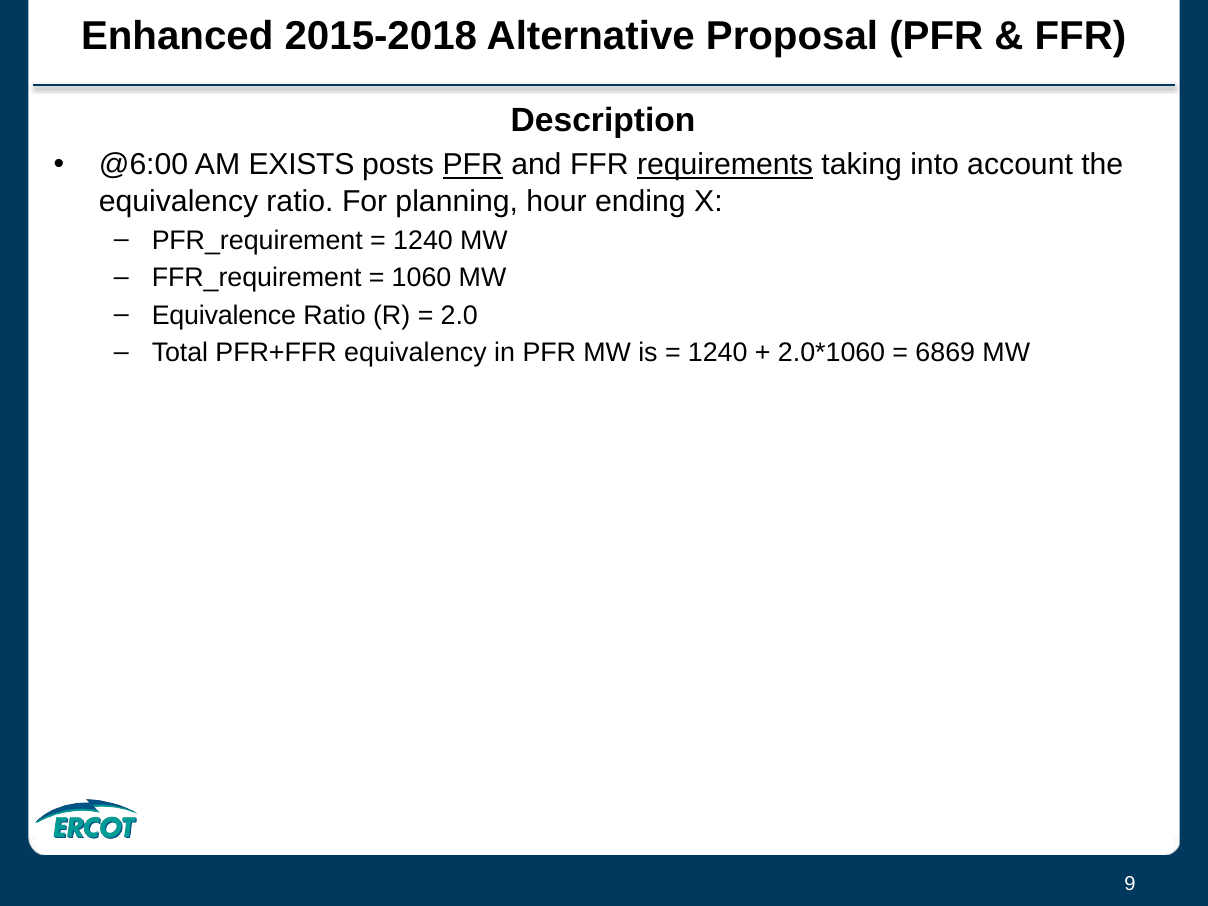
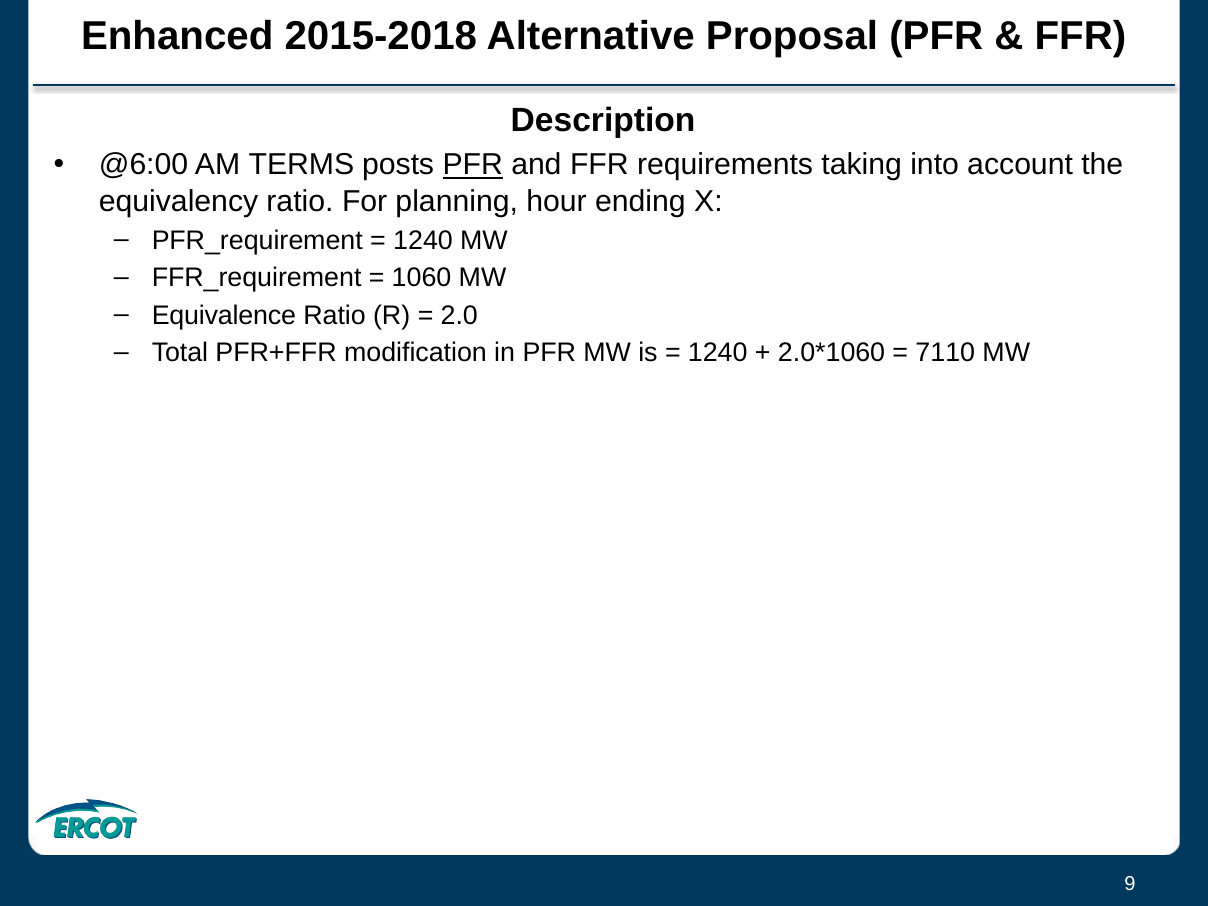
EXISTS: EXISTS -> TERMS (301, 165)
requirements underline: present -> none (725, 165)
PFR+FFR equivalency: equivalency -> modification (415, 353)
6869: 6869 -> 7110 (945, 353)
